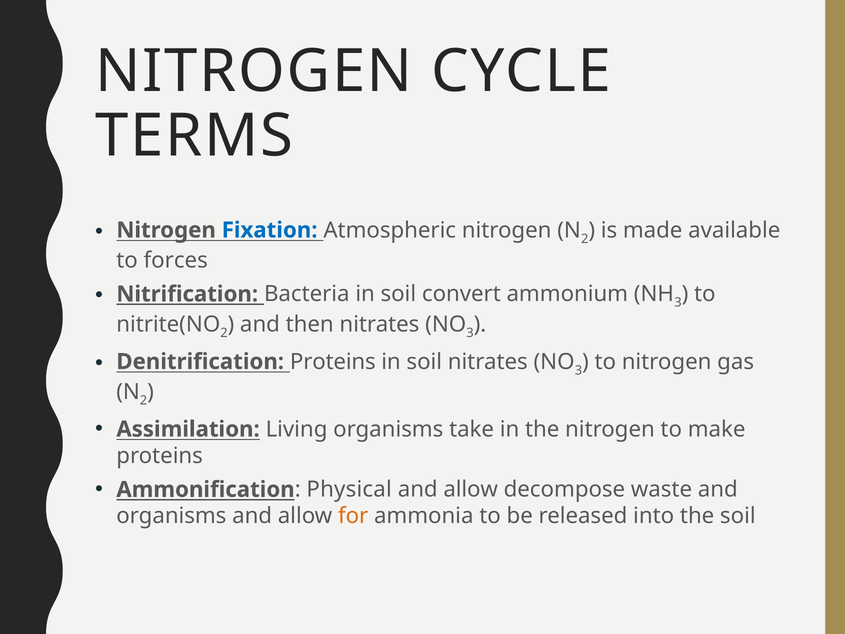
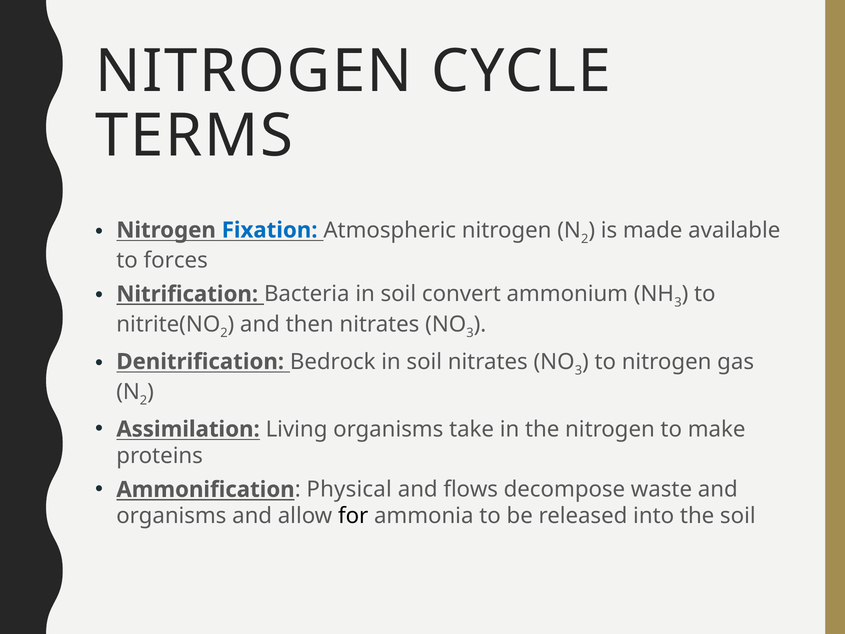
Denitrification Proteins: Proteins -> Bedrock (333, 362)
allow: allow -> flows (471, 489)
for colour: orange -> black (353, 516)
